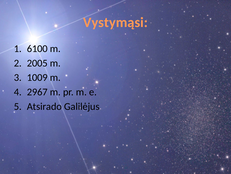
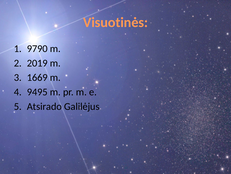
Vystymąsi: Vystymąsi -> Visuotinės (115, 22)
6100: 6100 -> 9790 (37, 48)
2005: 2005 -> 2019 (37, 63)
1009: 1009 -> 1669 (37, 77)
2967: 2967 -> 9495 (37, 92)
